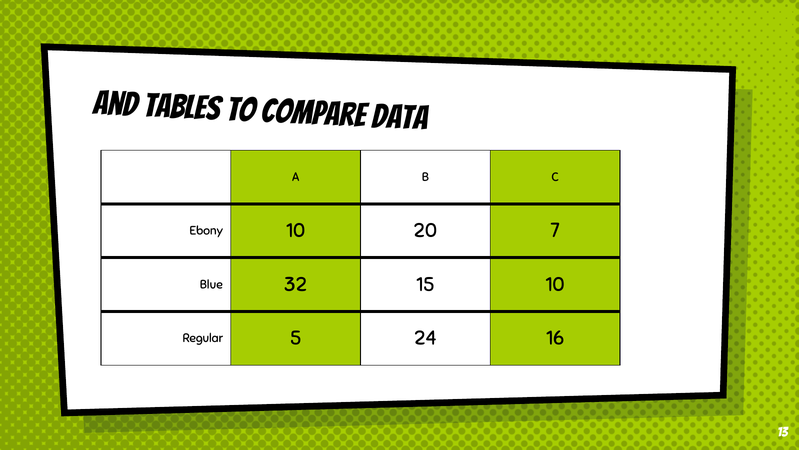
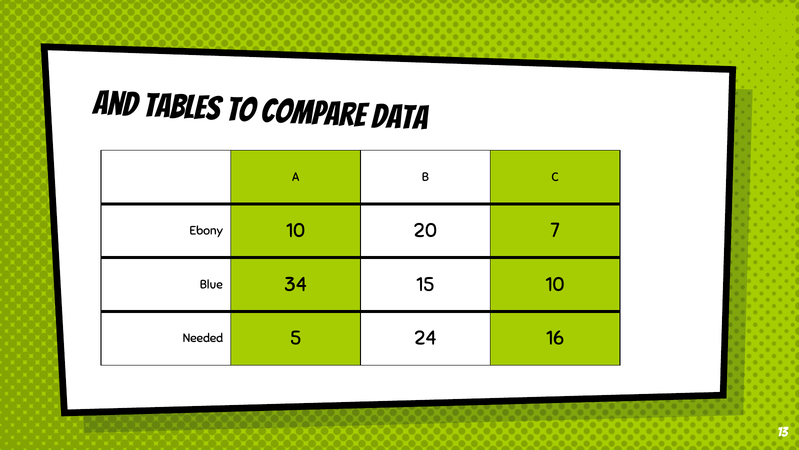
32: 32 -> 34 (296, 284)
Regular: Regular -> Needed (203, 338)
